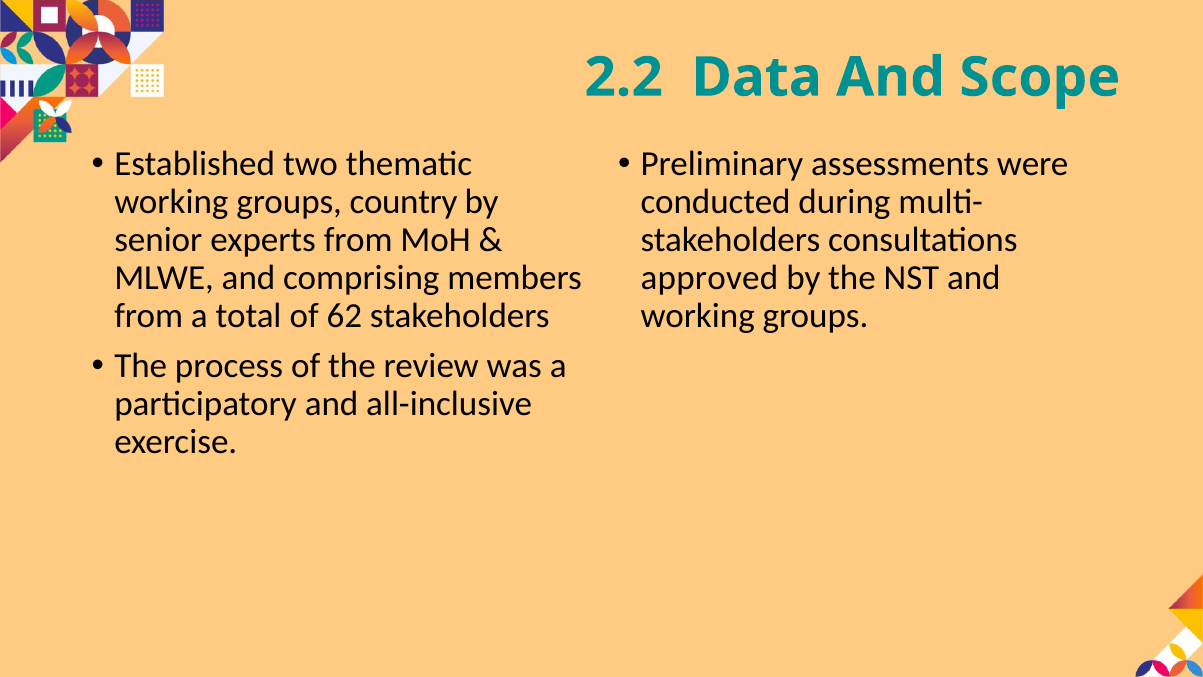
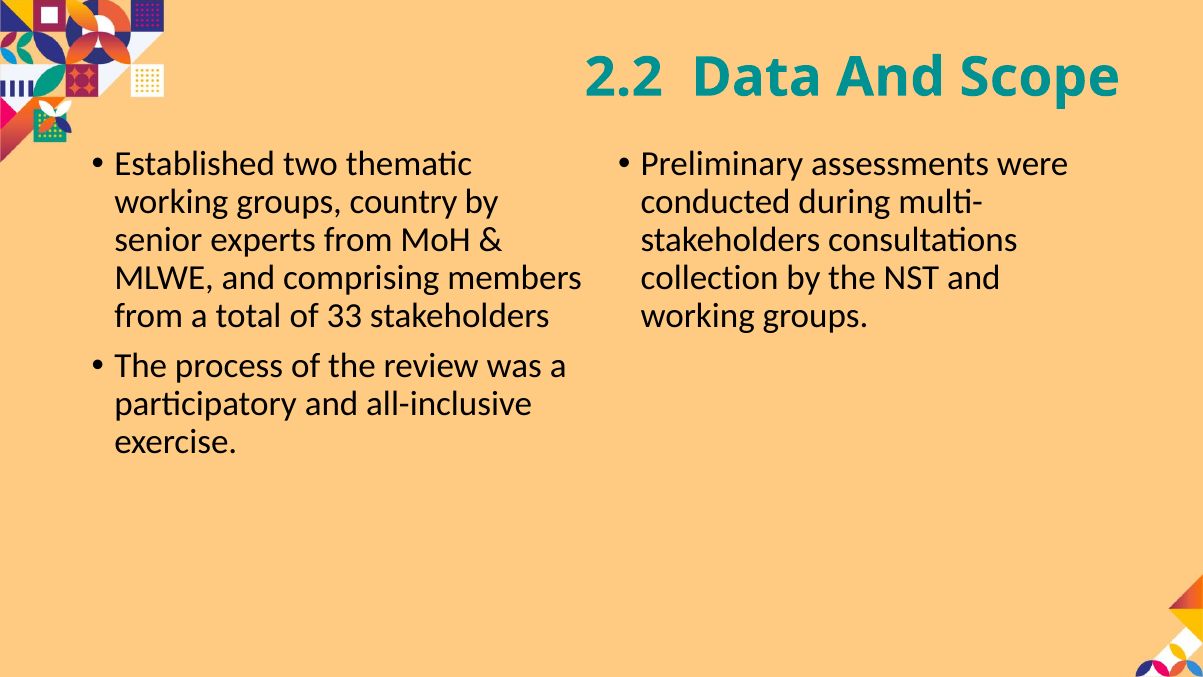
approved: approved -> collection (710, 277)
62: 62 -> 33 (344, 315)
